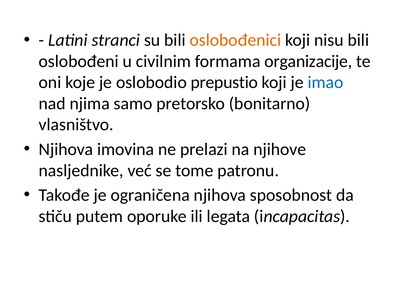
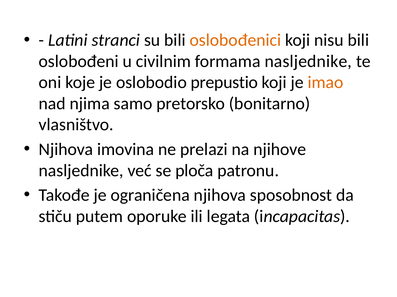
formama organizacije: organizacije -> nasljednike (308, 61)
imao colour: blue -> orange (326, 83)
tome: tome -> ploča (194, 171)
